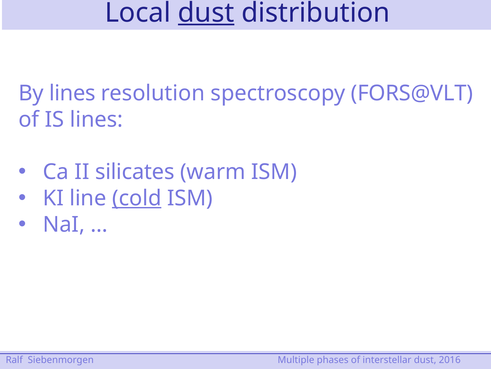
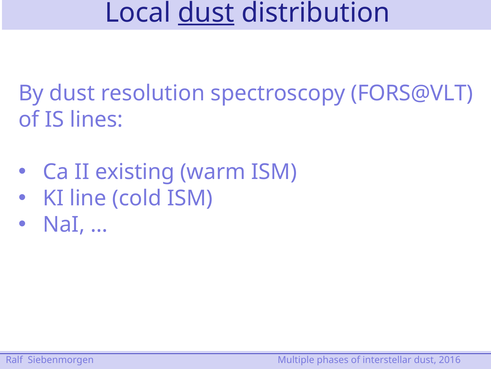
By lines: lines -> dust (72, 93)
silicates: silicates -> existing (135, 172)
cold underline: present -> none (137, 198)
